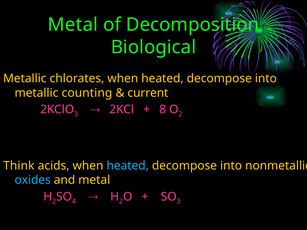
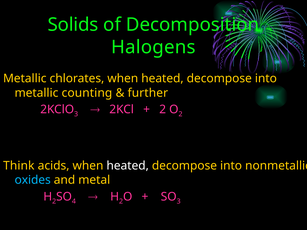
Metal: Metal -> Solids (73, 25)
Biological: Biological -> Halogens (153, 47)
current: current -> further (148, 93)
8: 8 -> 2 (163, 110)
heated colour: light blue -> white (128, 166)
